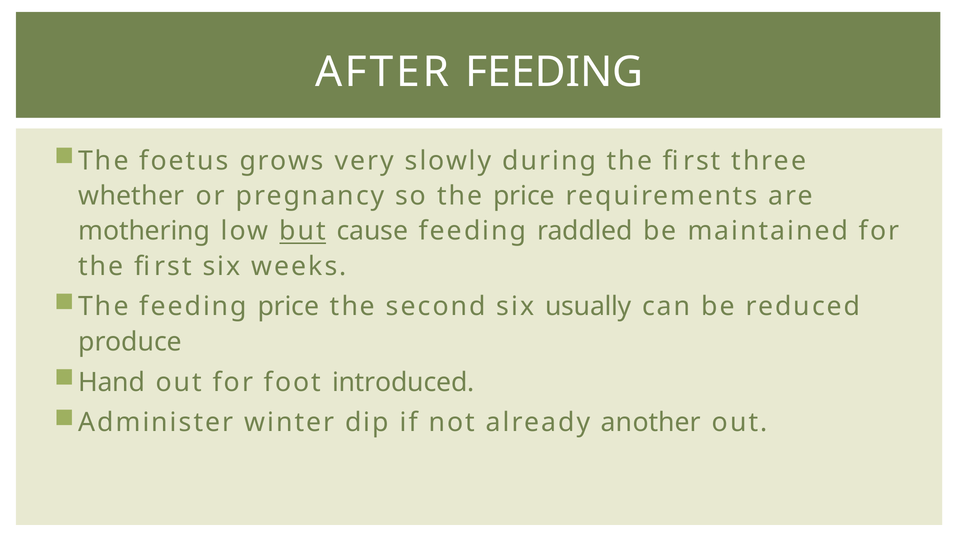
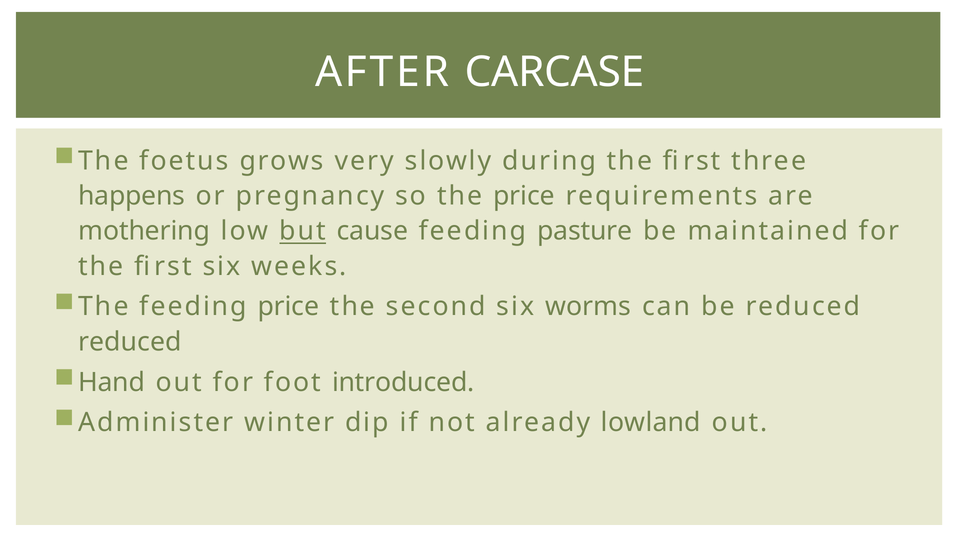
AFTER FEEDING: FEEDING -> CARCASE (555, 72)
whether: whether -> happens (132, 196)
raddled: raddled -> pasture (585, 231)
usually: usually -> worms (588, 307)
produce: produce -> reduced (130, 342)
another: another -> lowland (651, 423)
